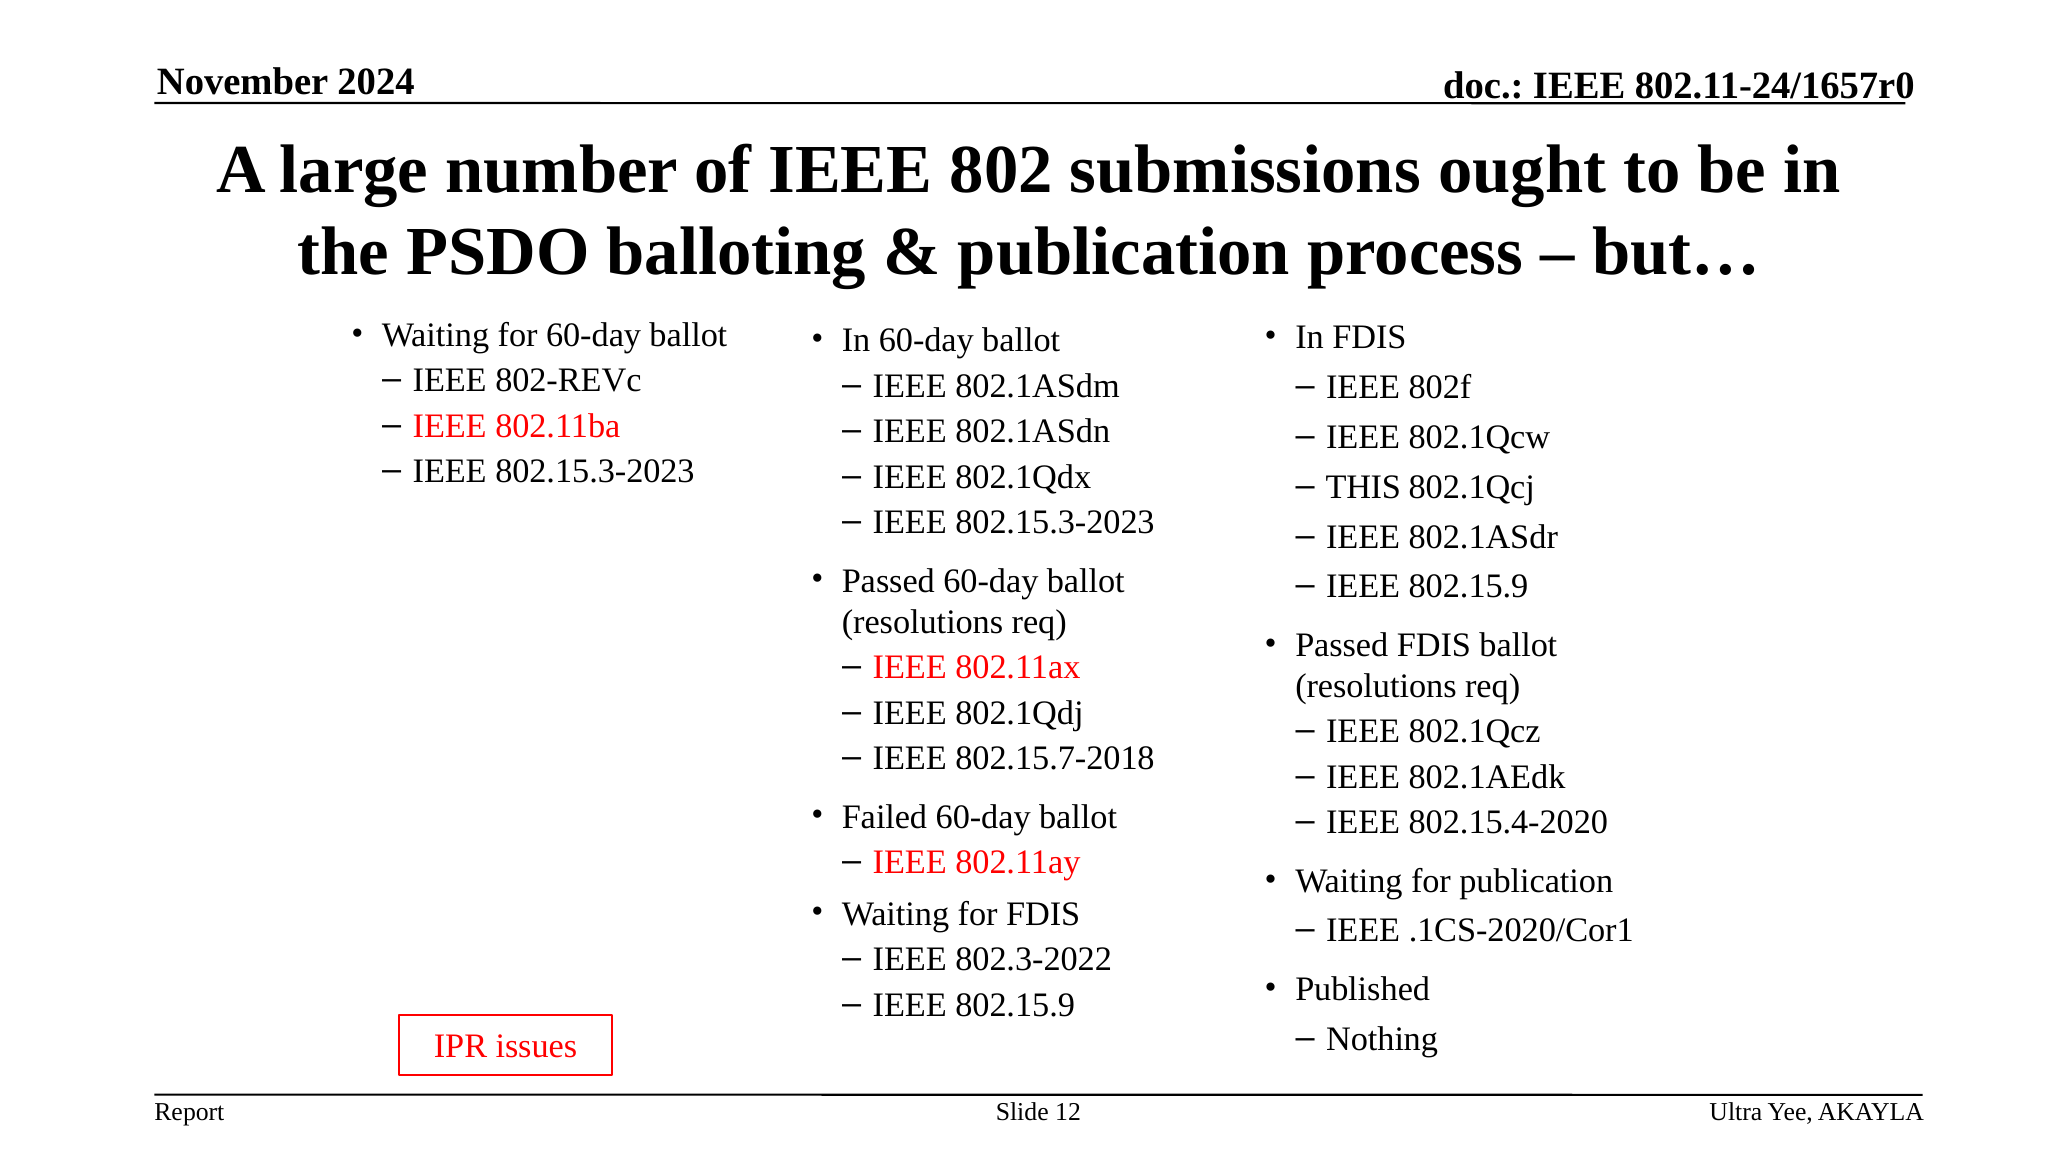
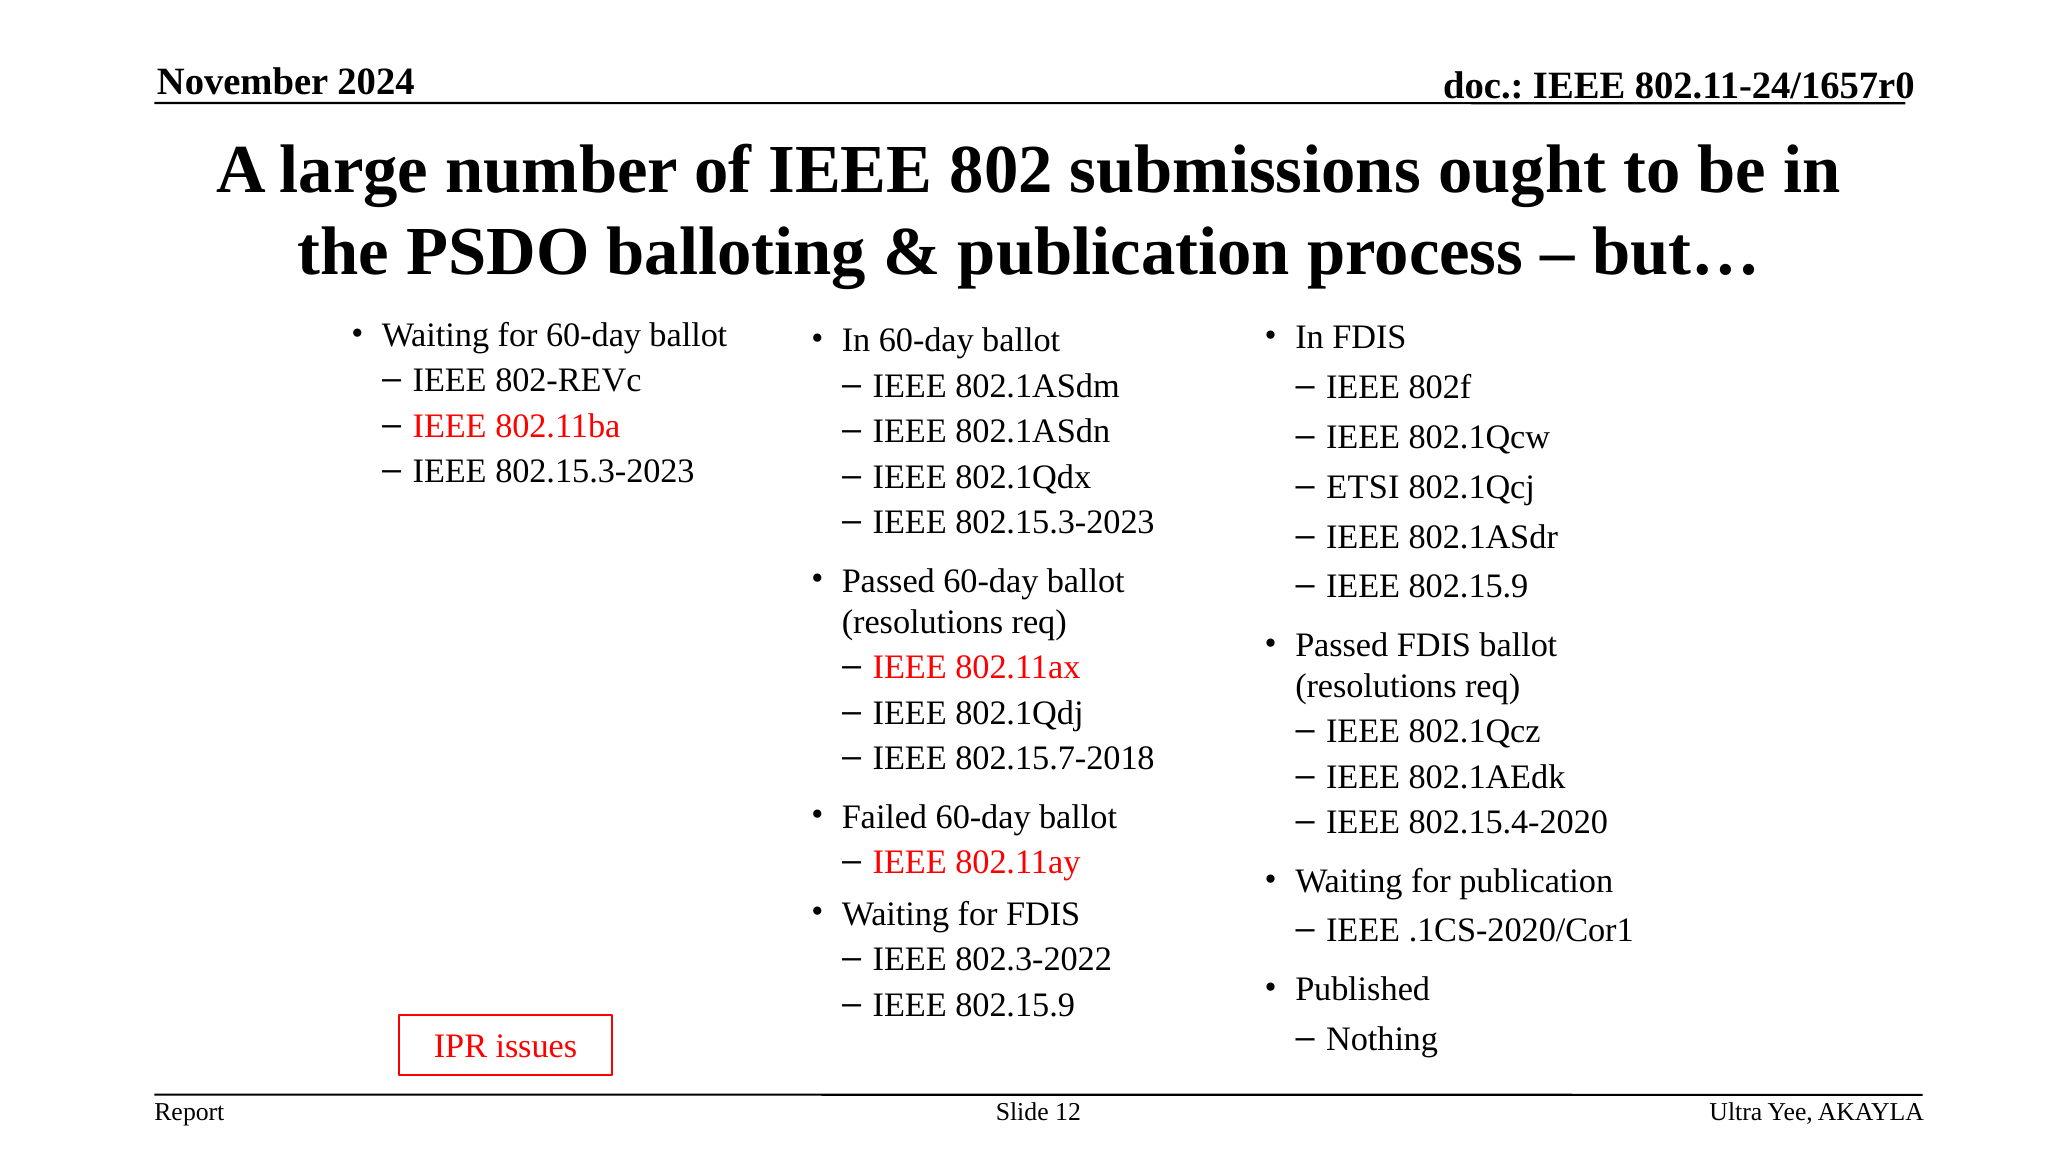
THIS: THIS -> ETSI (1363, 487)
